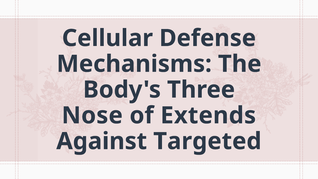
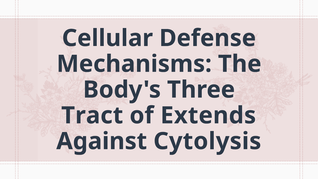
Nose: Nose -> Tract (92, 115)
Targeted: Targeted -> Cytolysis (207, 141)
